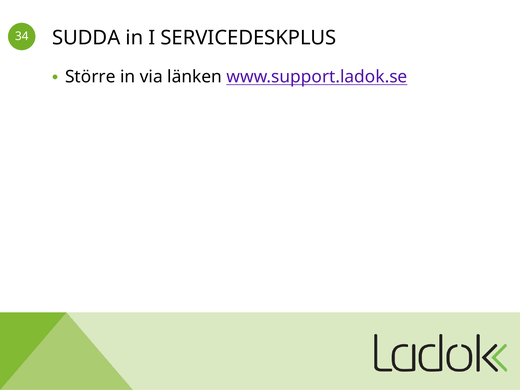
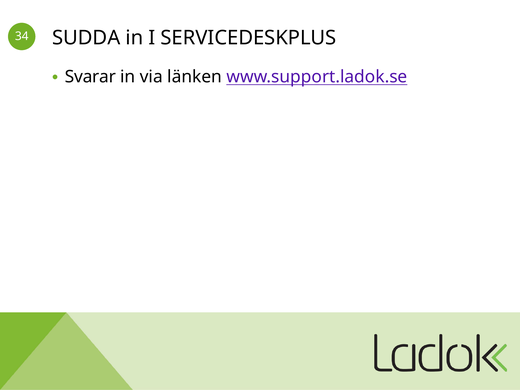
Större: Större -> Svarar (90, 77)
